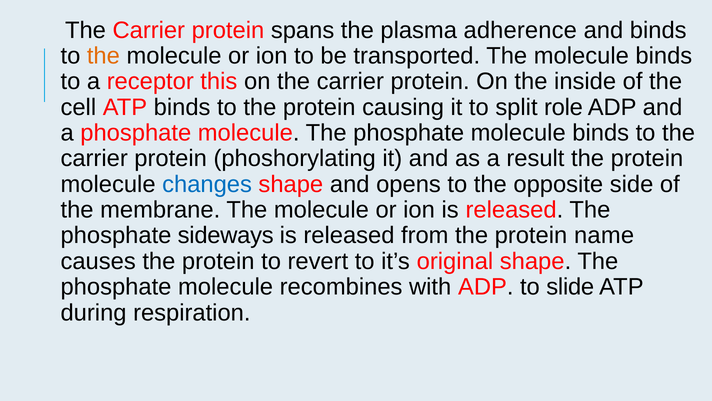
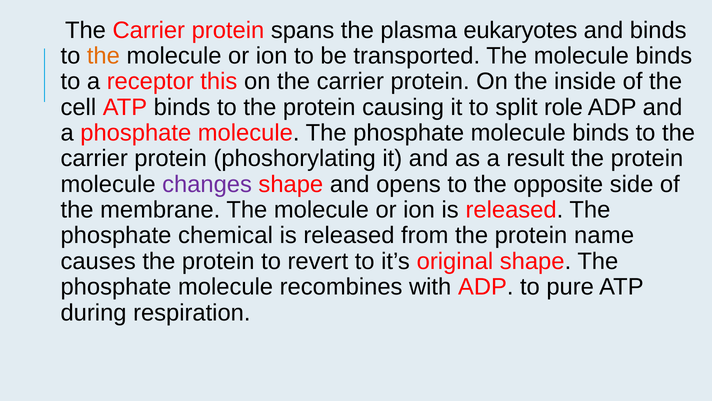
adherence: adherence -> eukaryotes (520, 30)
changes colour: blue -> purple (207, 184)
sideways: sideways -> chemical (225, 235)
slide: slide -> pure (570, 287)
